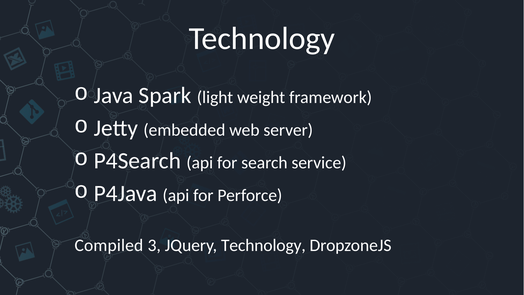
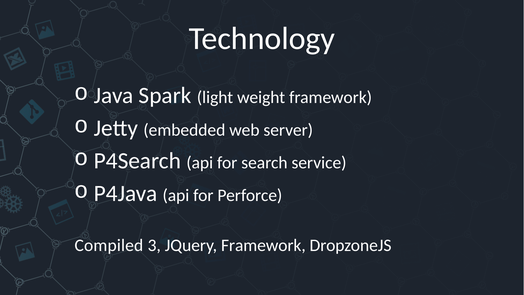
JQuery Technology: Technology -> Framework (263, 245)
